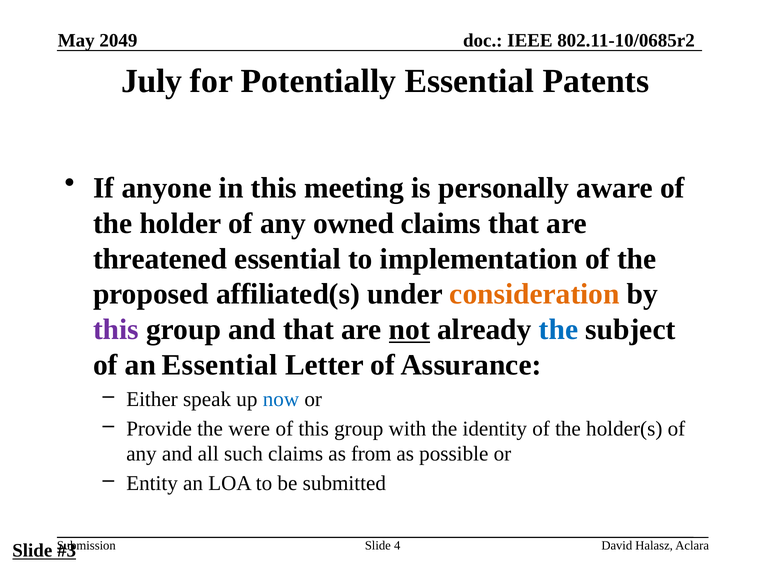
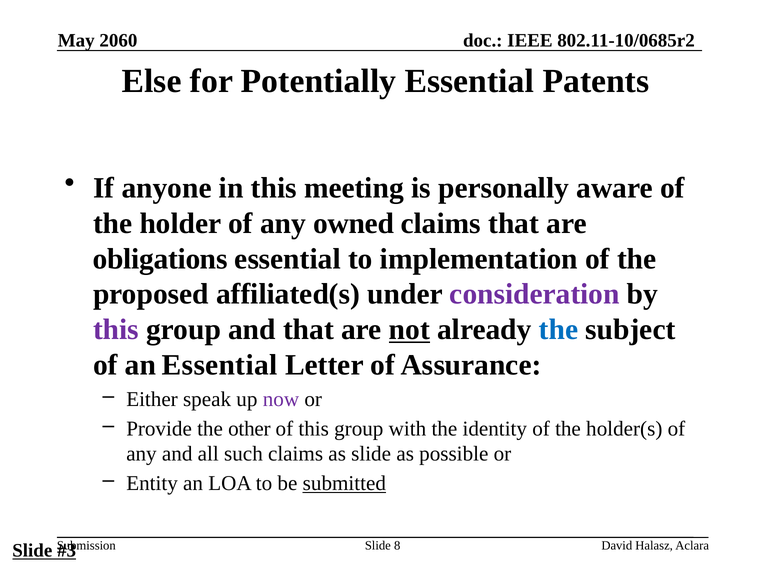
2049: 2049 -> 2060 (118, 41)
July: July -> Else (152, 81)
threatened: threatened -> obligations (160, 259)
consideration colour: orange -> purple (535, 294)
now colour: blue -> purple (281, 399)
were: were -> other (249, 429)
as from: from -> slide (371, 454)
submitted underline: none -> present (344, 484)
4: 4 -> 8 (397, 546)
